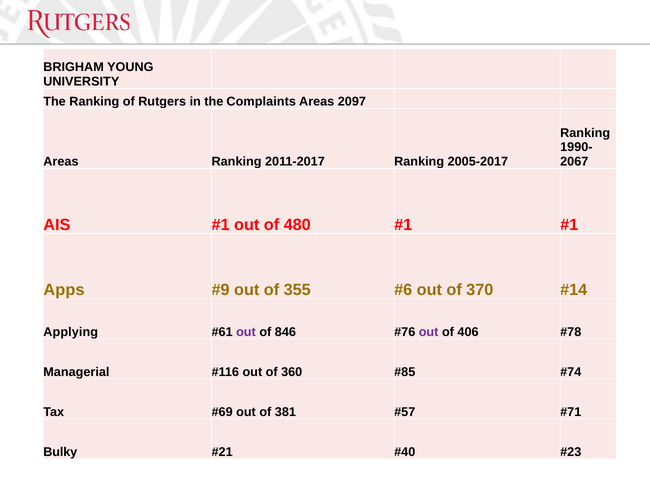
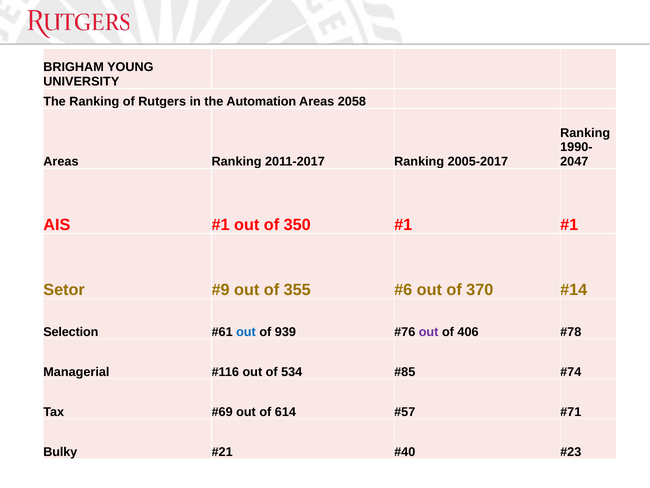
Complaints: Complaints -> Automation (261, 102)
2097: 2097 -> 2058 (352, 102)
2067: 2067 -> 2047 (574, 161)
480: 480 -> 350 (297, 225)
Apps: Apps -> Setor (64, 290)
Applying: Applying -> Selection (71, 332)
out colour: purple -> blue (246, 332)
846: 846 -> 939 (285, 332)
360: 360 -> 534 (292, 372)
381: 381 -> 614 (285, 412)
